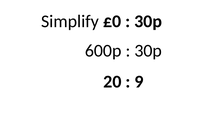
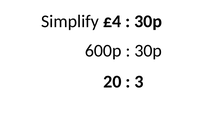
£0: £0 -> £4 (112, 21)
9: 9 -> 3 (139, 82)
